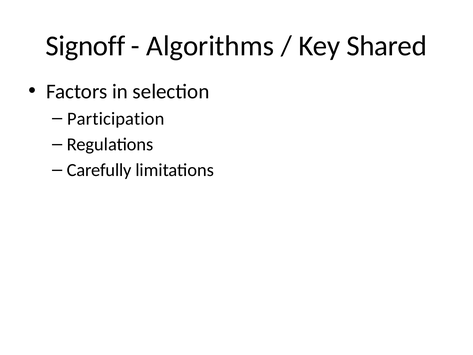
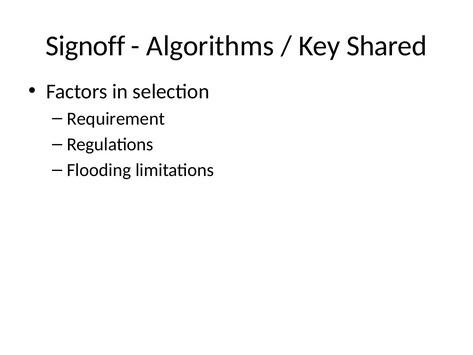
Participation: Participation -> Requirement (116, 119)
Carefully: Carefully -> Flooding (99, 170)
